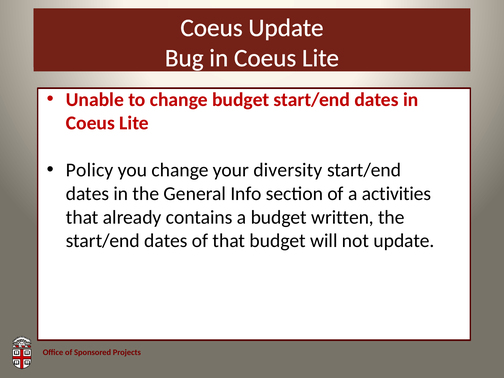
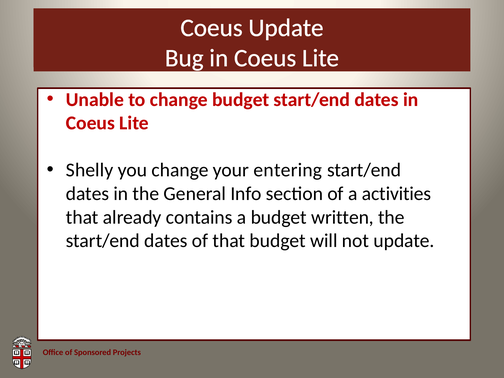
Policy: Policy -> Shelly (90, 170)
diversity: diversity -> entering (288, 170)
